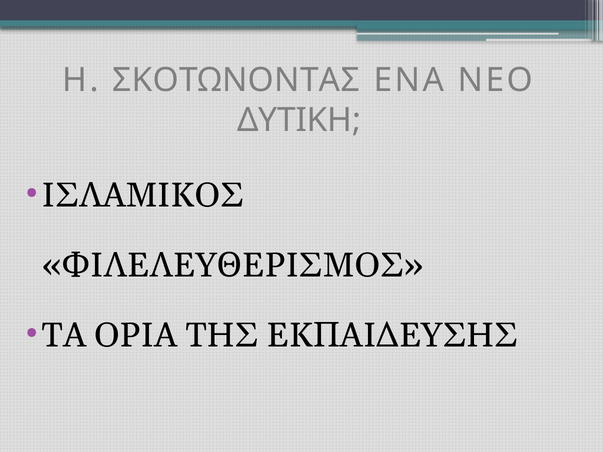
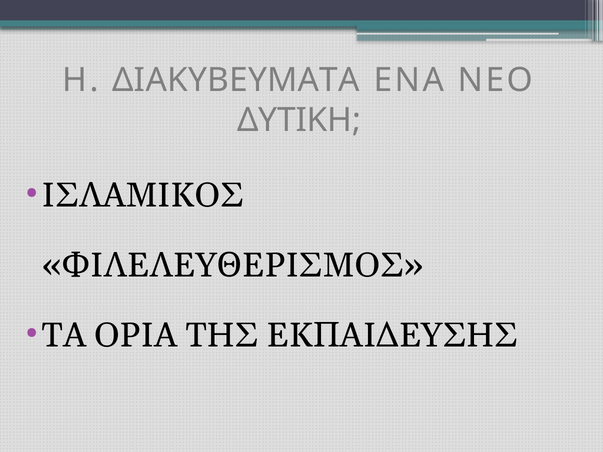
ΣΚΟΤΩΝΟΝΤΑΣ: ΣΚΟΤΩΝΟΝΤΑΣ -> ΔΙΑΚΥΒΕΥΜΑΤΑ (236, 80)
